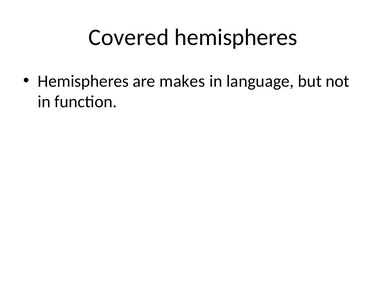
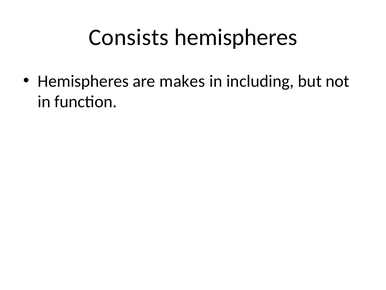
Covered: Covered -> Consists (129, 37)
language: language -> including (260, 81)
